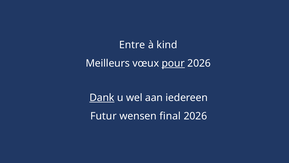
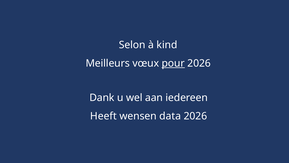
Entre: Entre -> Selon (132, 45)
Dank underline: present -> none (102, 97)
Futur: Futur -> Heeft (104, 116)
final: final -> data (170, 116)
